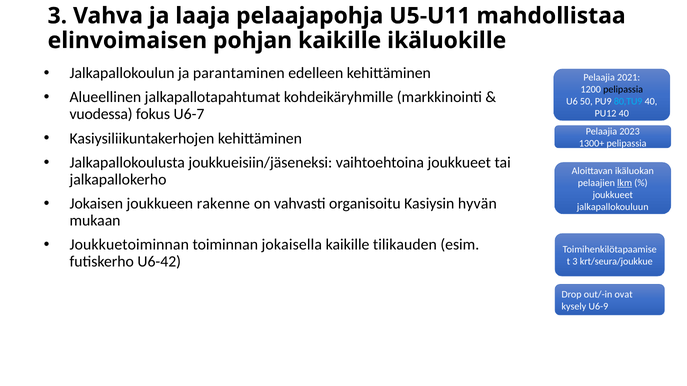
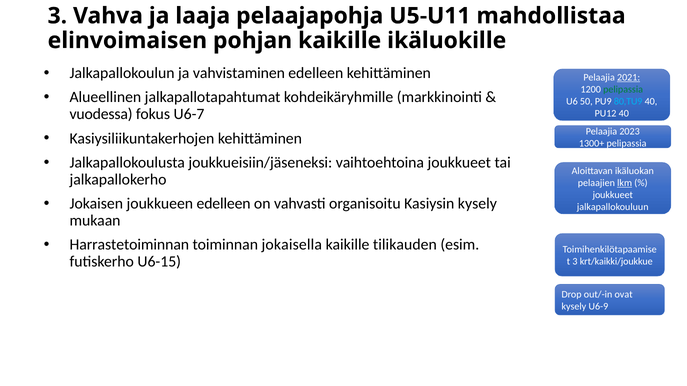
parantaminen: parantaminen -> vahvistaminen (239, 73)
2021 underline: none -> present (629, 77)
pelipassia colour: black -> green (623, 90)
joukkueen rakenne: rakenne -> edelleen (224, 204)
Kasiysin hyvän: hyvän -> kysely (477, 204)
Joukkuetoiminnan: Joukkuetoiminnan -> Harrastetoiminnan (129, 245)
U6-42: U6-42 -> U6-15 (159, 262)
krt/seura/joukkue: krt/seura/joukkue -> krt/kaikki/joukkue (616, 262)
